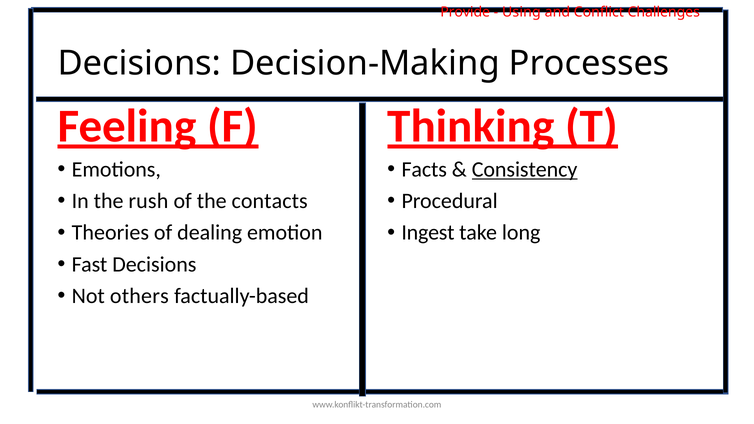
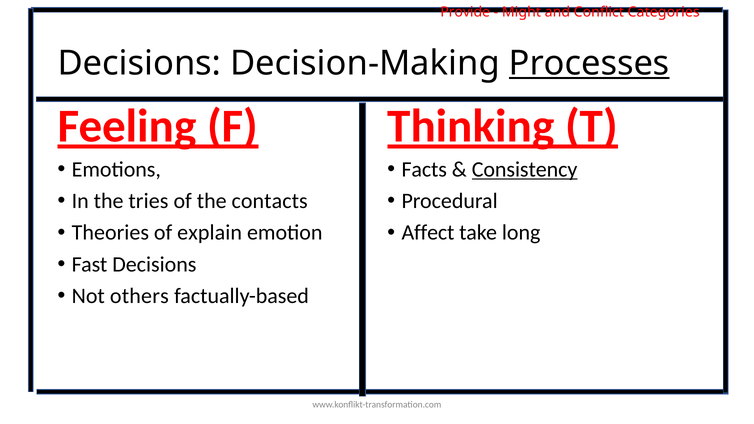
Using: Using -> Might (521, 12)
Challenges: Challenges -> Categories (664, 12)
Processes underline: none -> present (589, 63)
rush: rush -> tries (148, 201)
dealing: dealing -> explain (210, 233)
Ingest: Ingest -> Affect (428, 233)
